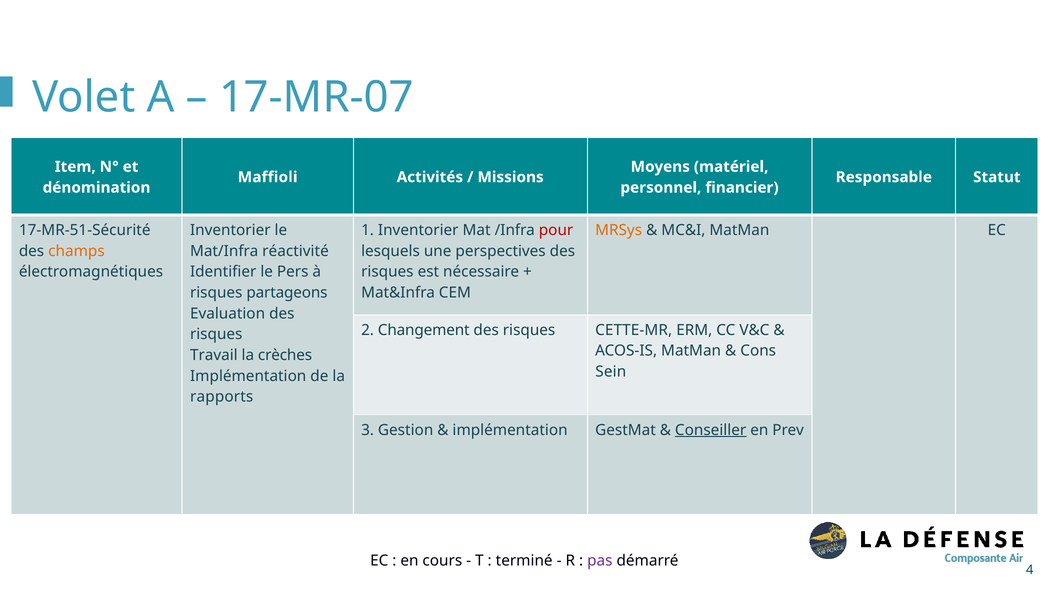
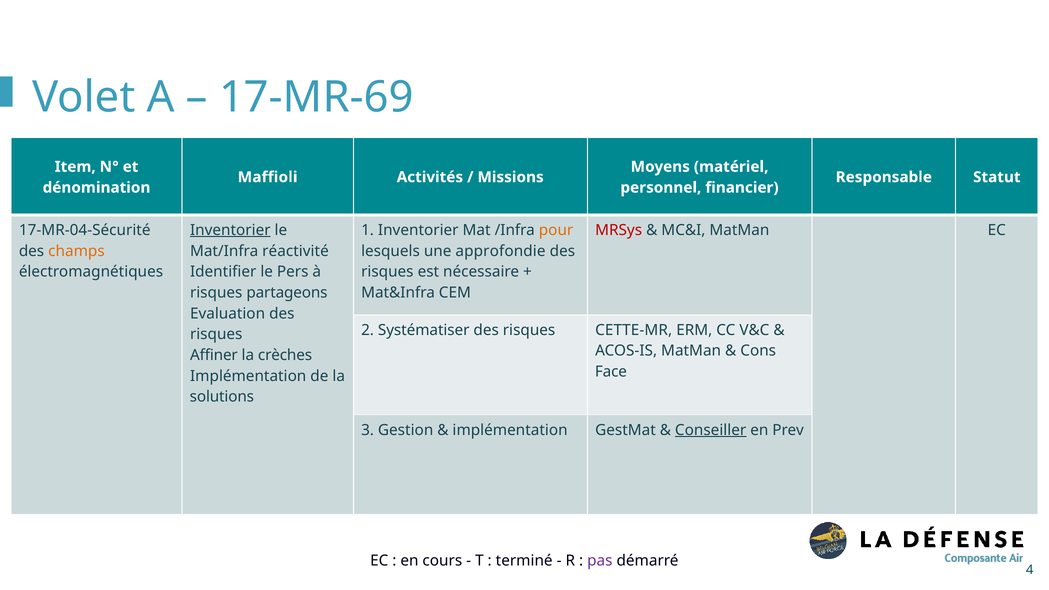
17-MR-07: 17-MR-07 -> 17-MR-69 (316, 97)
17-MR-51-Sécurité: 17-MR-51-Sécurité -> 17-MR-04-Sécurité (85, 230)
Inventorier underline: none -> present (230, 230)
pour colour: red -> orange (556, 230)
MRSys colour: orange -> red (619, 230)
perspectives: perspectives -> approfondie (501, 251)
Changement: Changement -> Systématiser (424, 330)
Travail: Travail -> Affiner (214, 355)
Sein: Sein -> Face (611, 372)
rapports: rapports -> solutions (222, 397)
